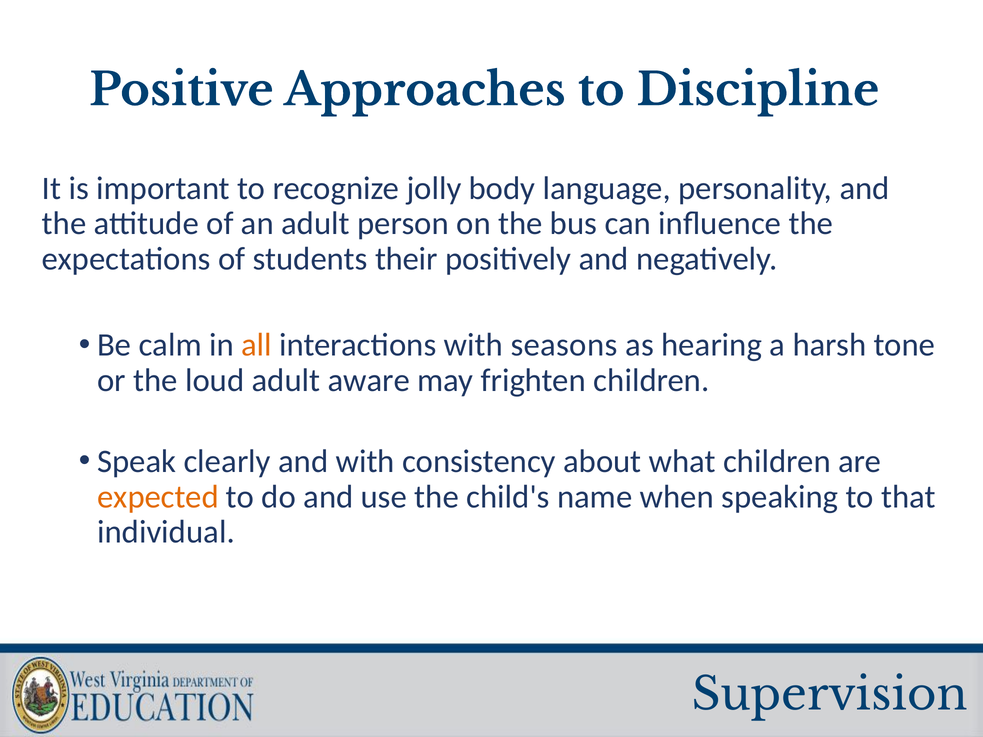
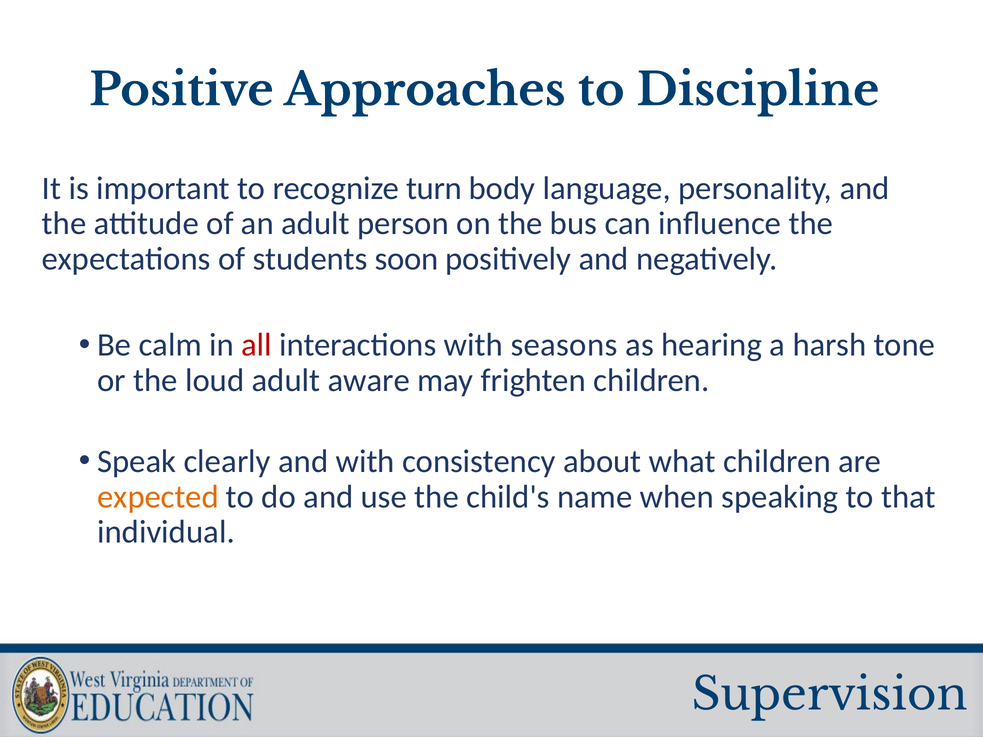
jolly: jolly -> turn (434, 188)
their: their -> soon (406, 259)
all colour: orange -> red (256, 345)
